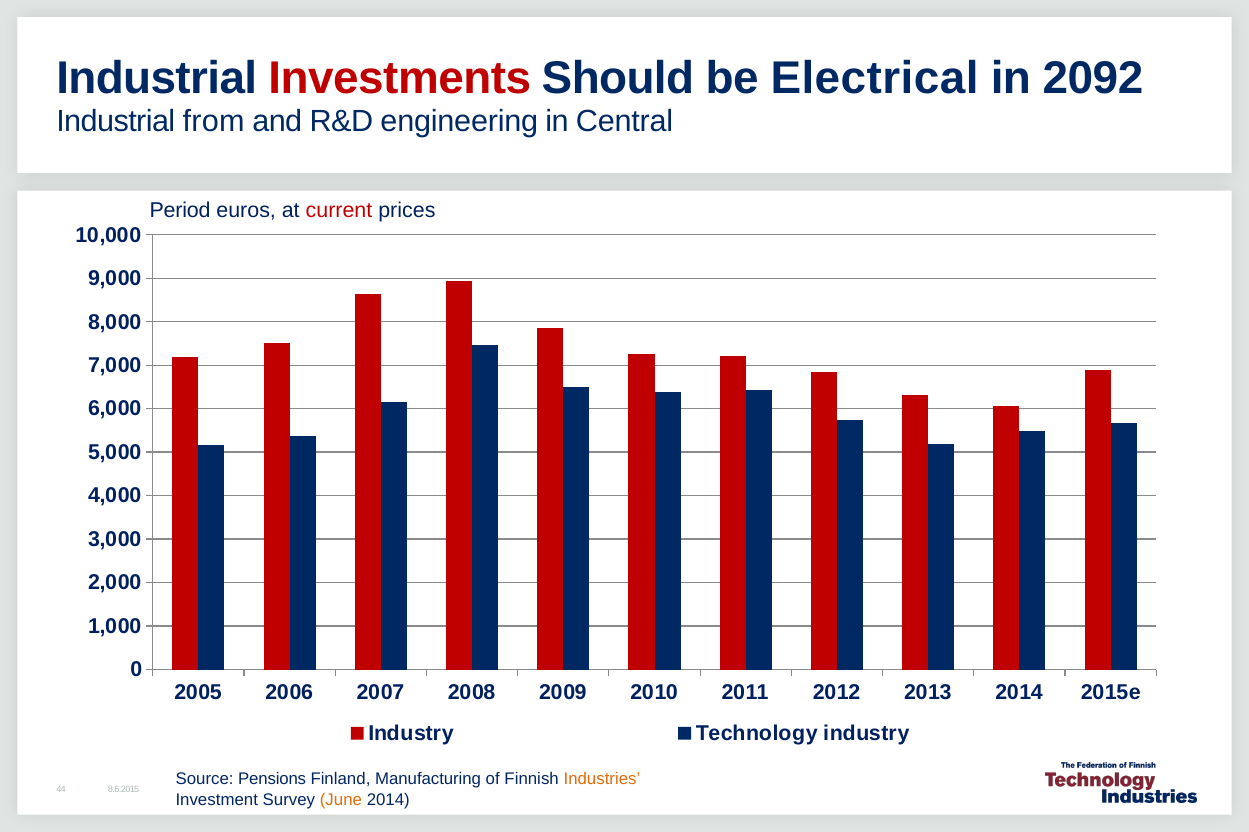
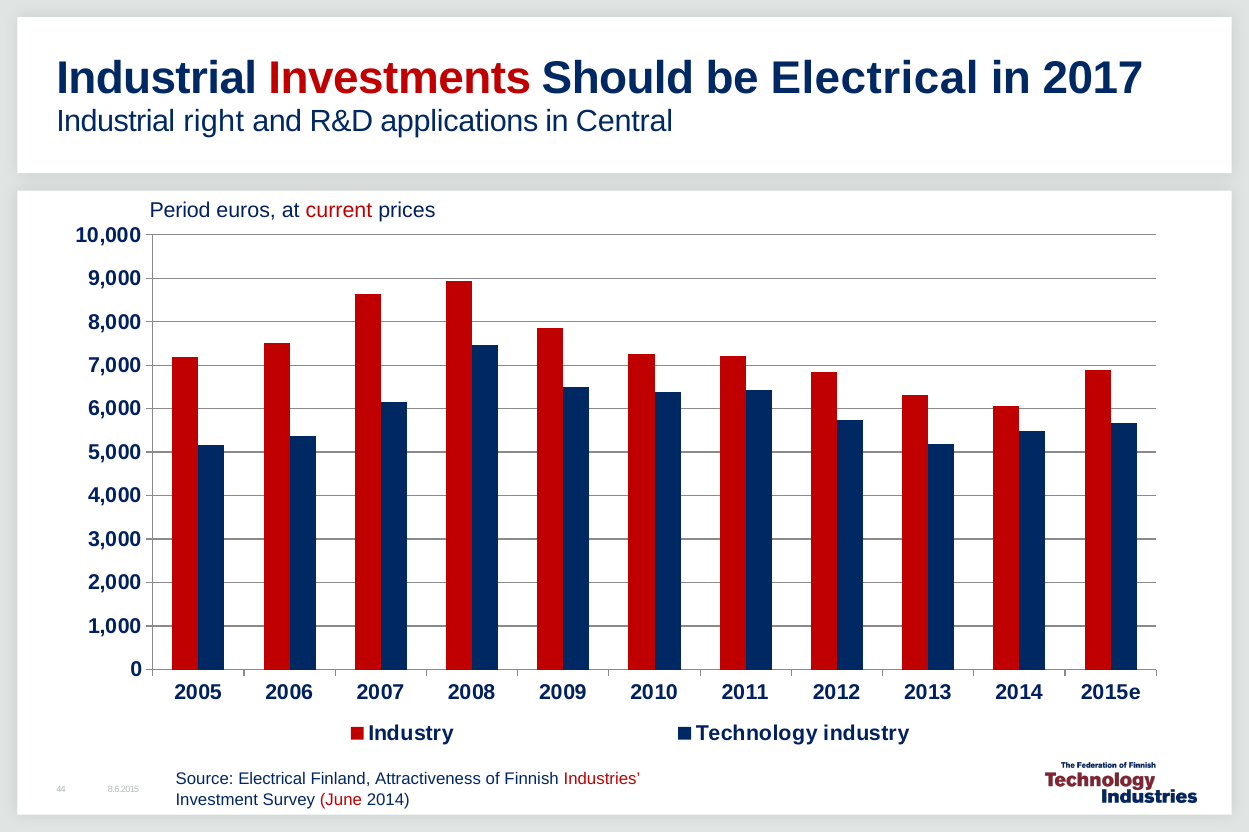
2092: 2092 -> 2017 (1093, 78)
from: from -> right (214, 122)
engineering: engineering -> applications (459, 122)
Source Pensions: Pensions -> Electrical (272, 780)
Manufacturing: Manufacturing -> Attractiveness (428, 780)
Industries colour: orange -> red (602, 780)
June colour: orange -> red (341, 800)
